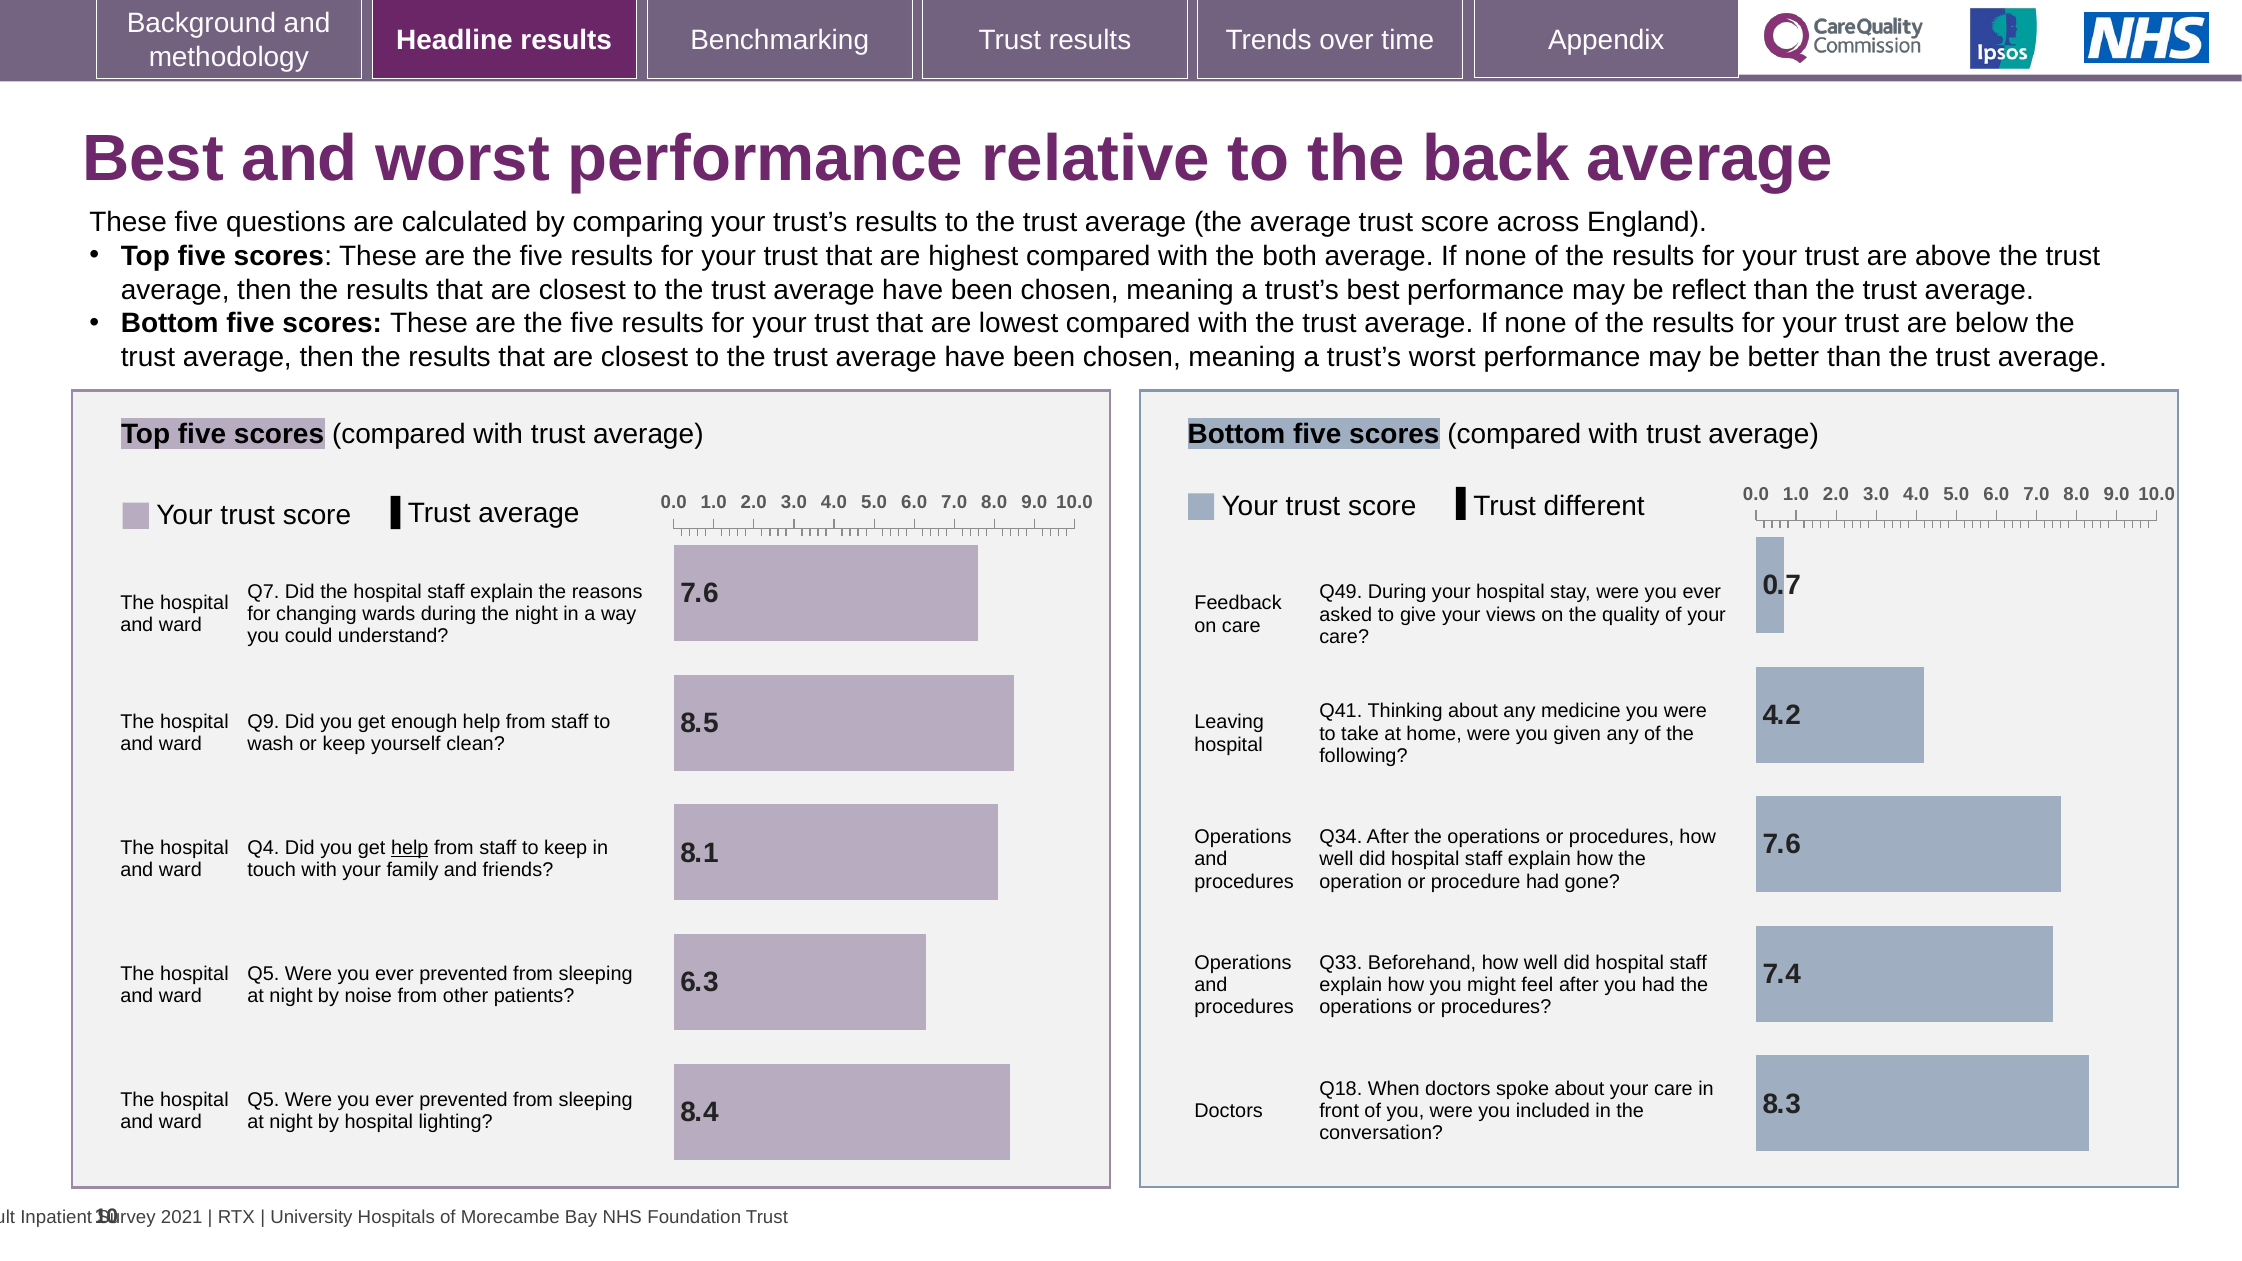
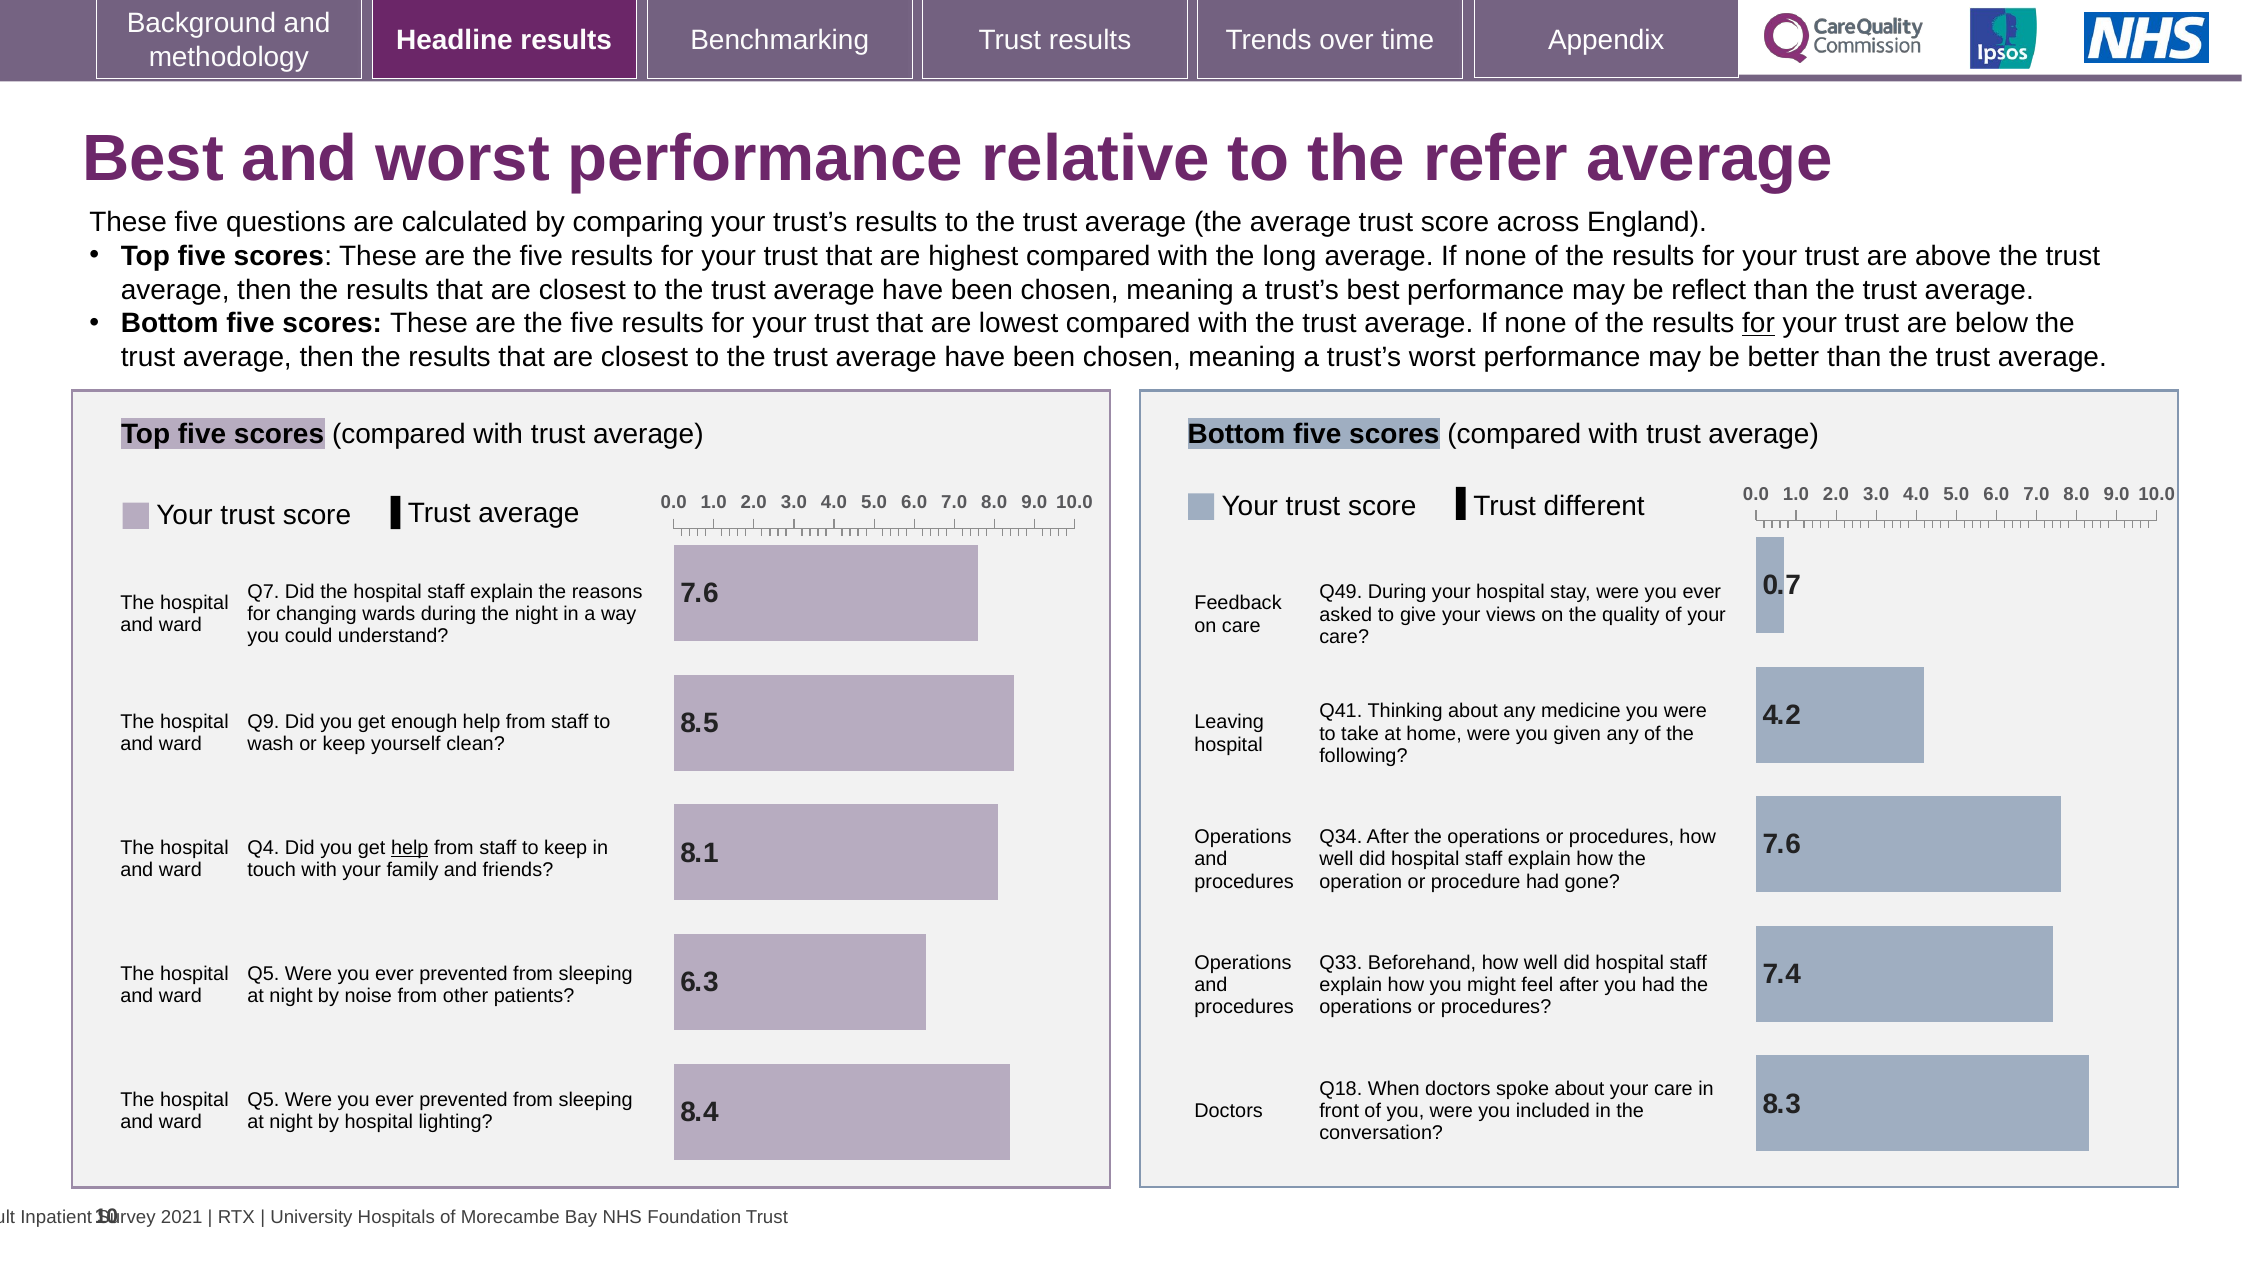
back: back -> refer (1496, 159)
both: both -> long (1290, 256)
for underline: none -> present (1758, 323)
